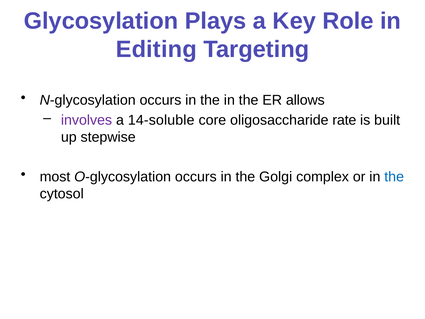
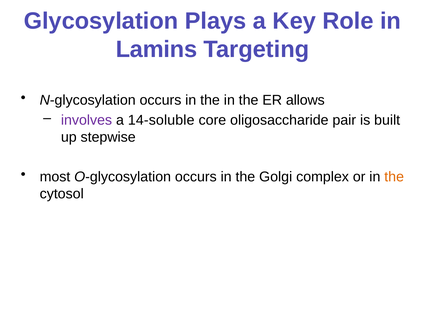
Editing: Editing -> Lamins (156, 49)
rate: rate -> pair (344, 120)
the colour: blue -> orange (394, 177)
